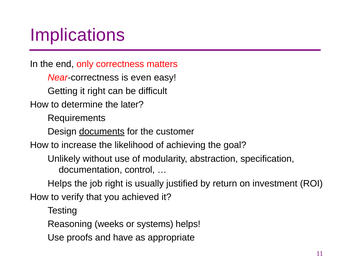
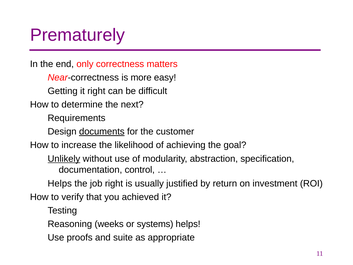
Implications: Implications -> Prematurely (78, 35)
even: even -> more (141, 77)
later: later -> next (132, 104)
Unlikely underline: none -> present (64, 159)
have: have -> suite (123, 237)
